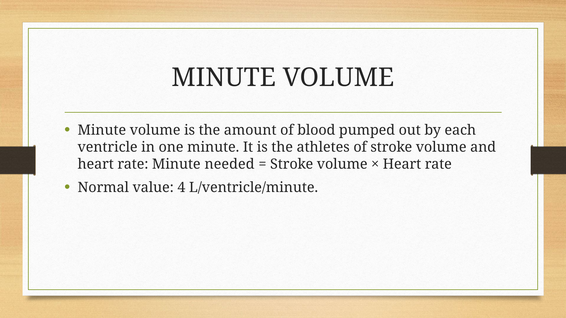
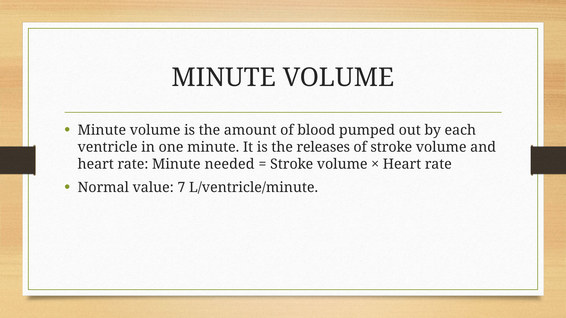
athletes: athletes -> releases (323, 147)
4: 4 -> 7 (181, 188)
